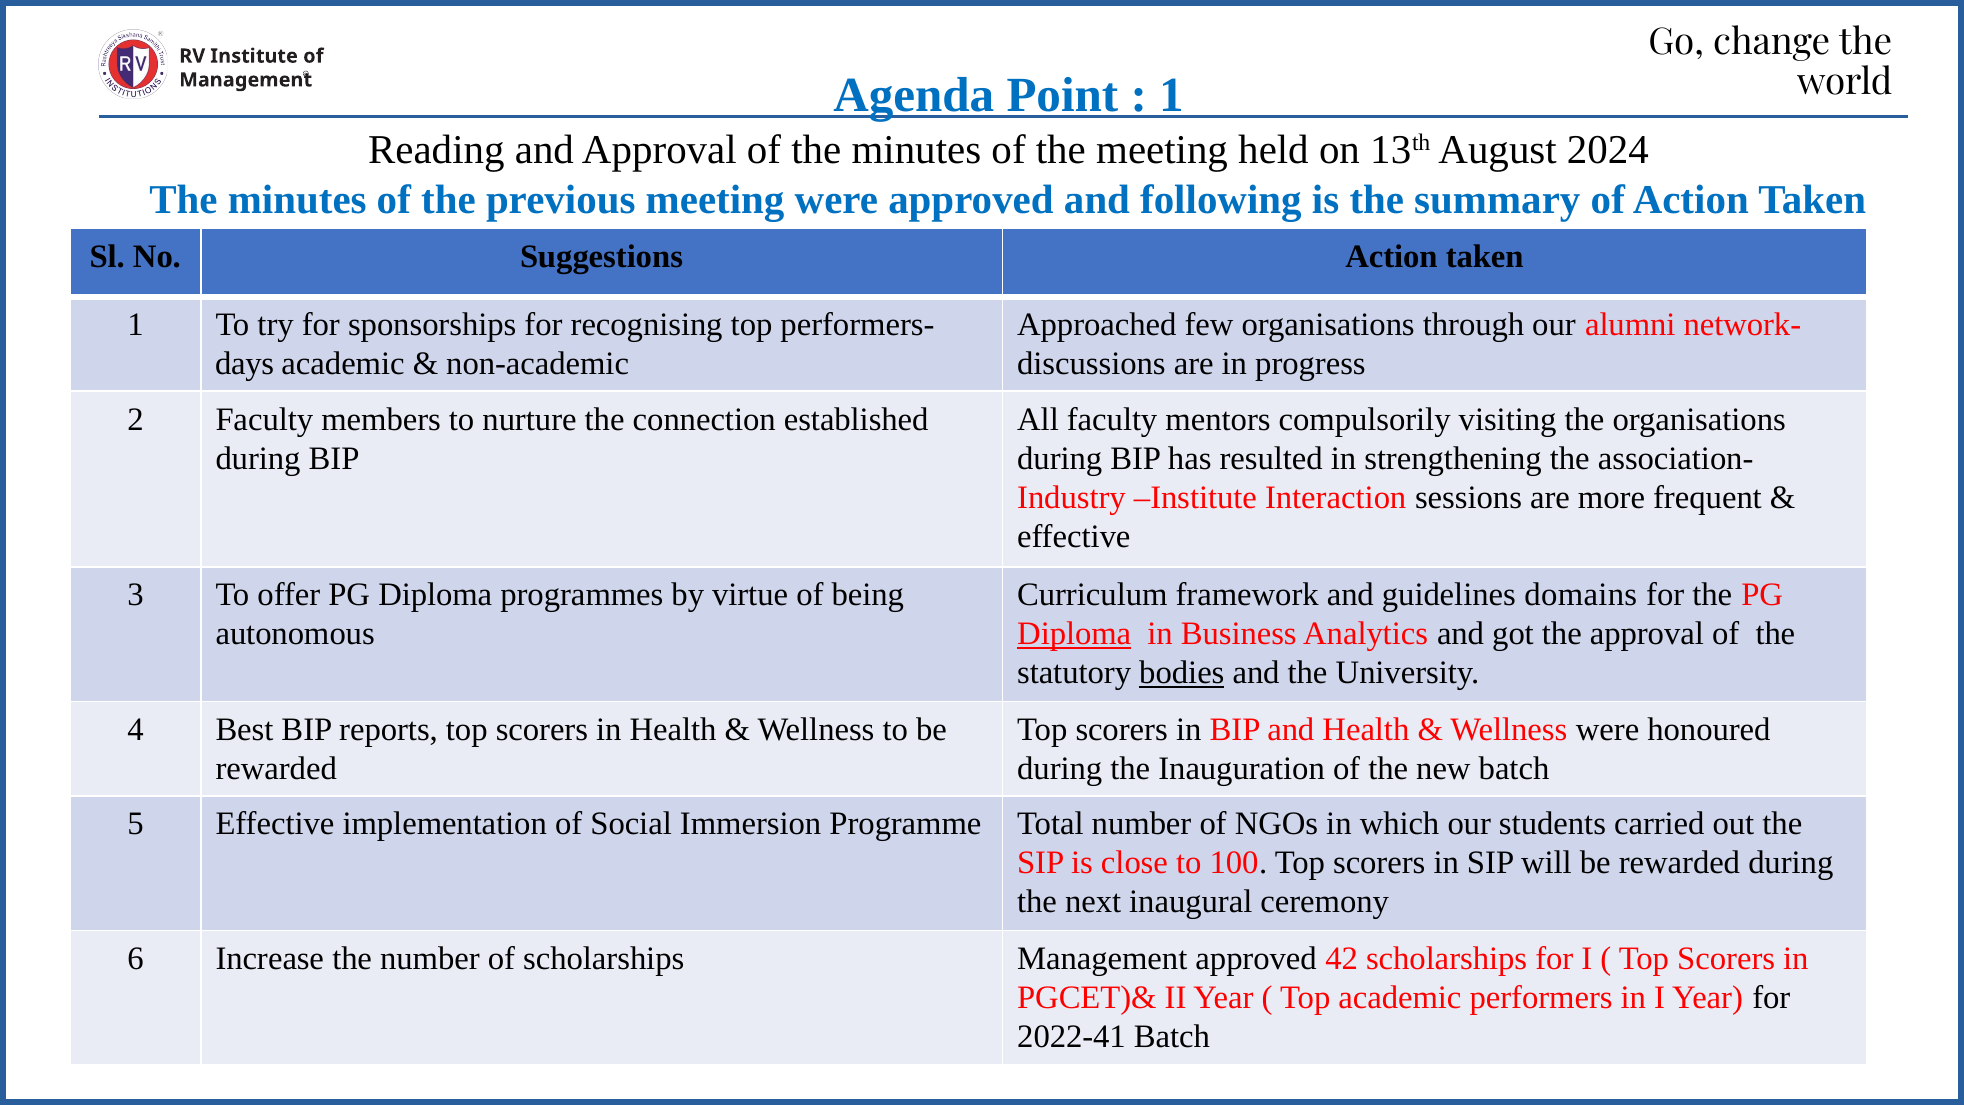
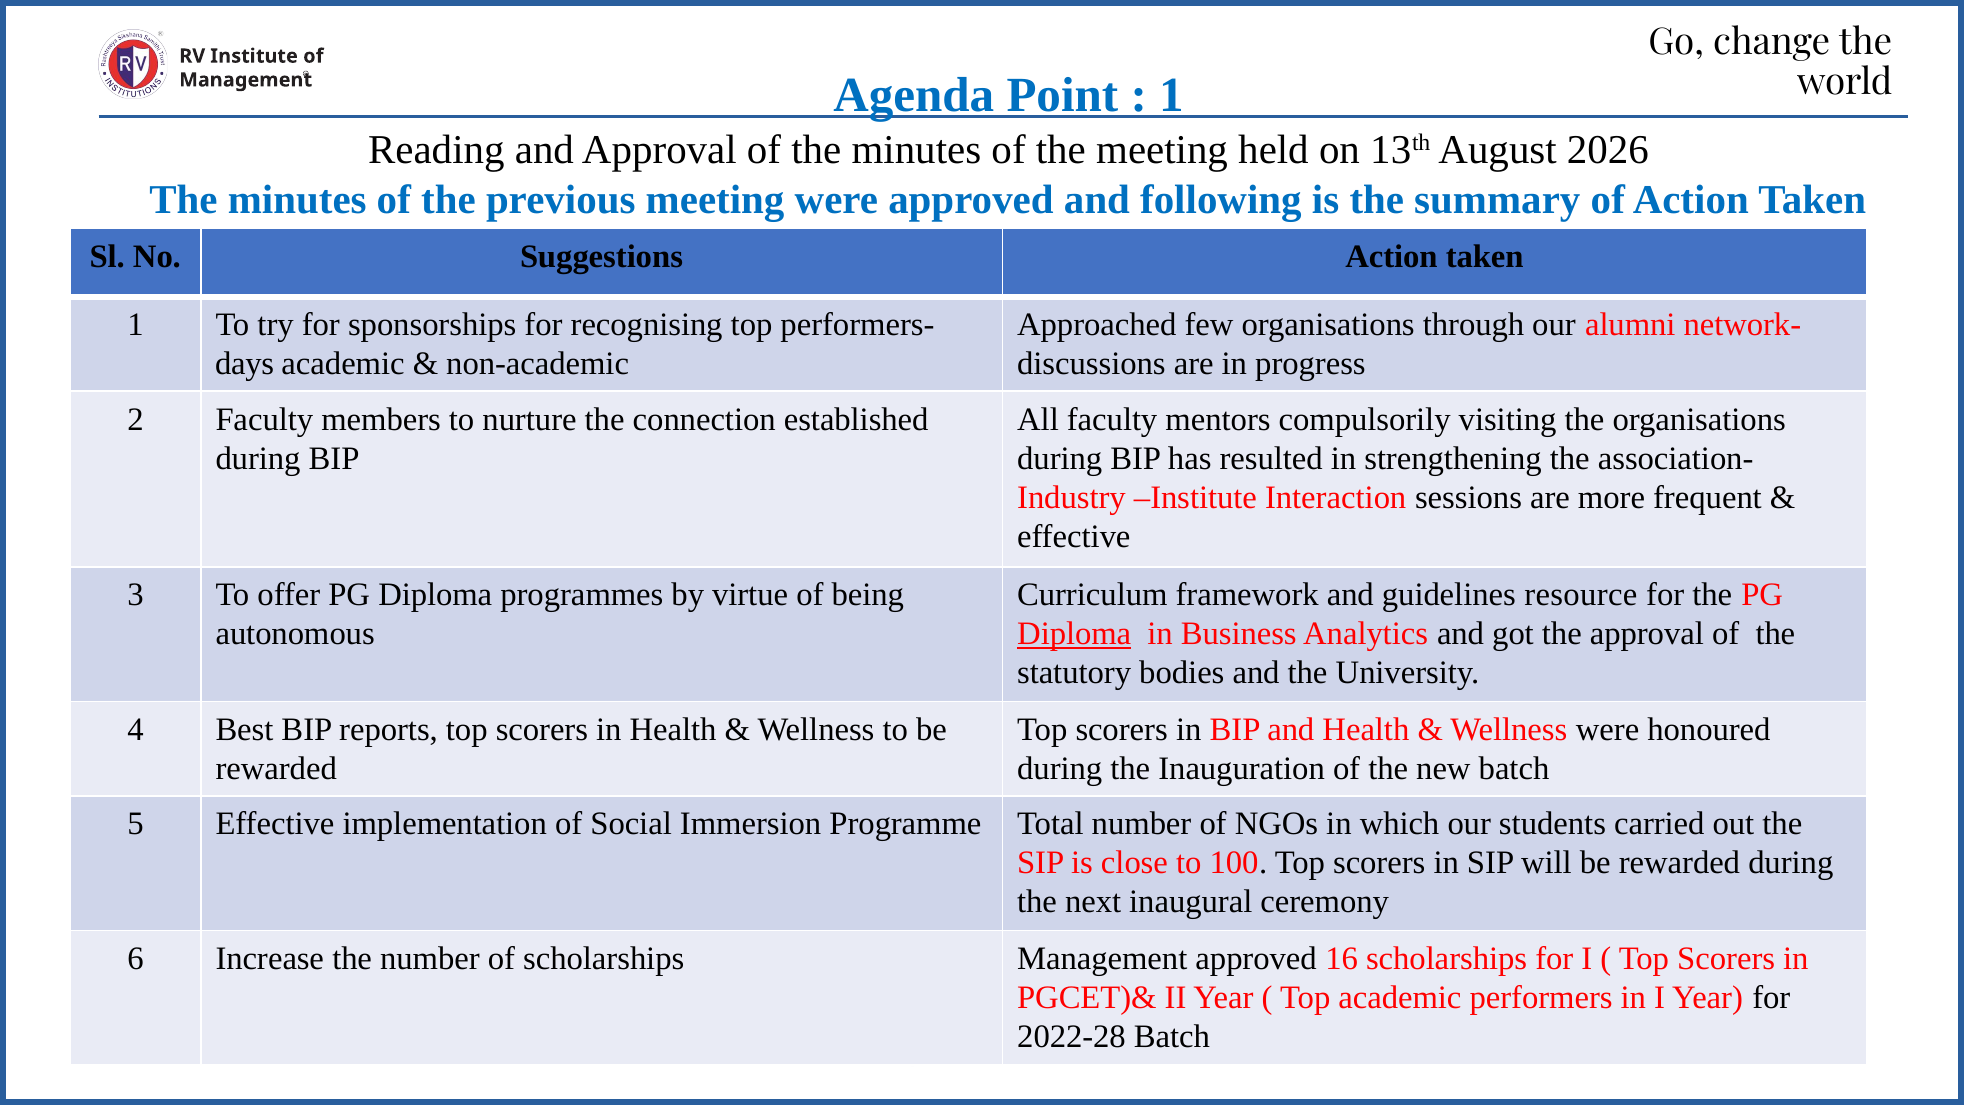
2024: 2024 -> 2026 (1608, 150)
domains: domains -> resource (1581, 595)
bodies underline: present -> none (1182, 673)
42: 42 -> 16 (1342, 959)
2022-41: 2022-41 -> 2022-28 (1072, 1036)
